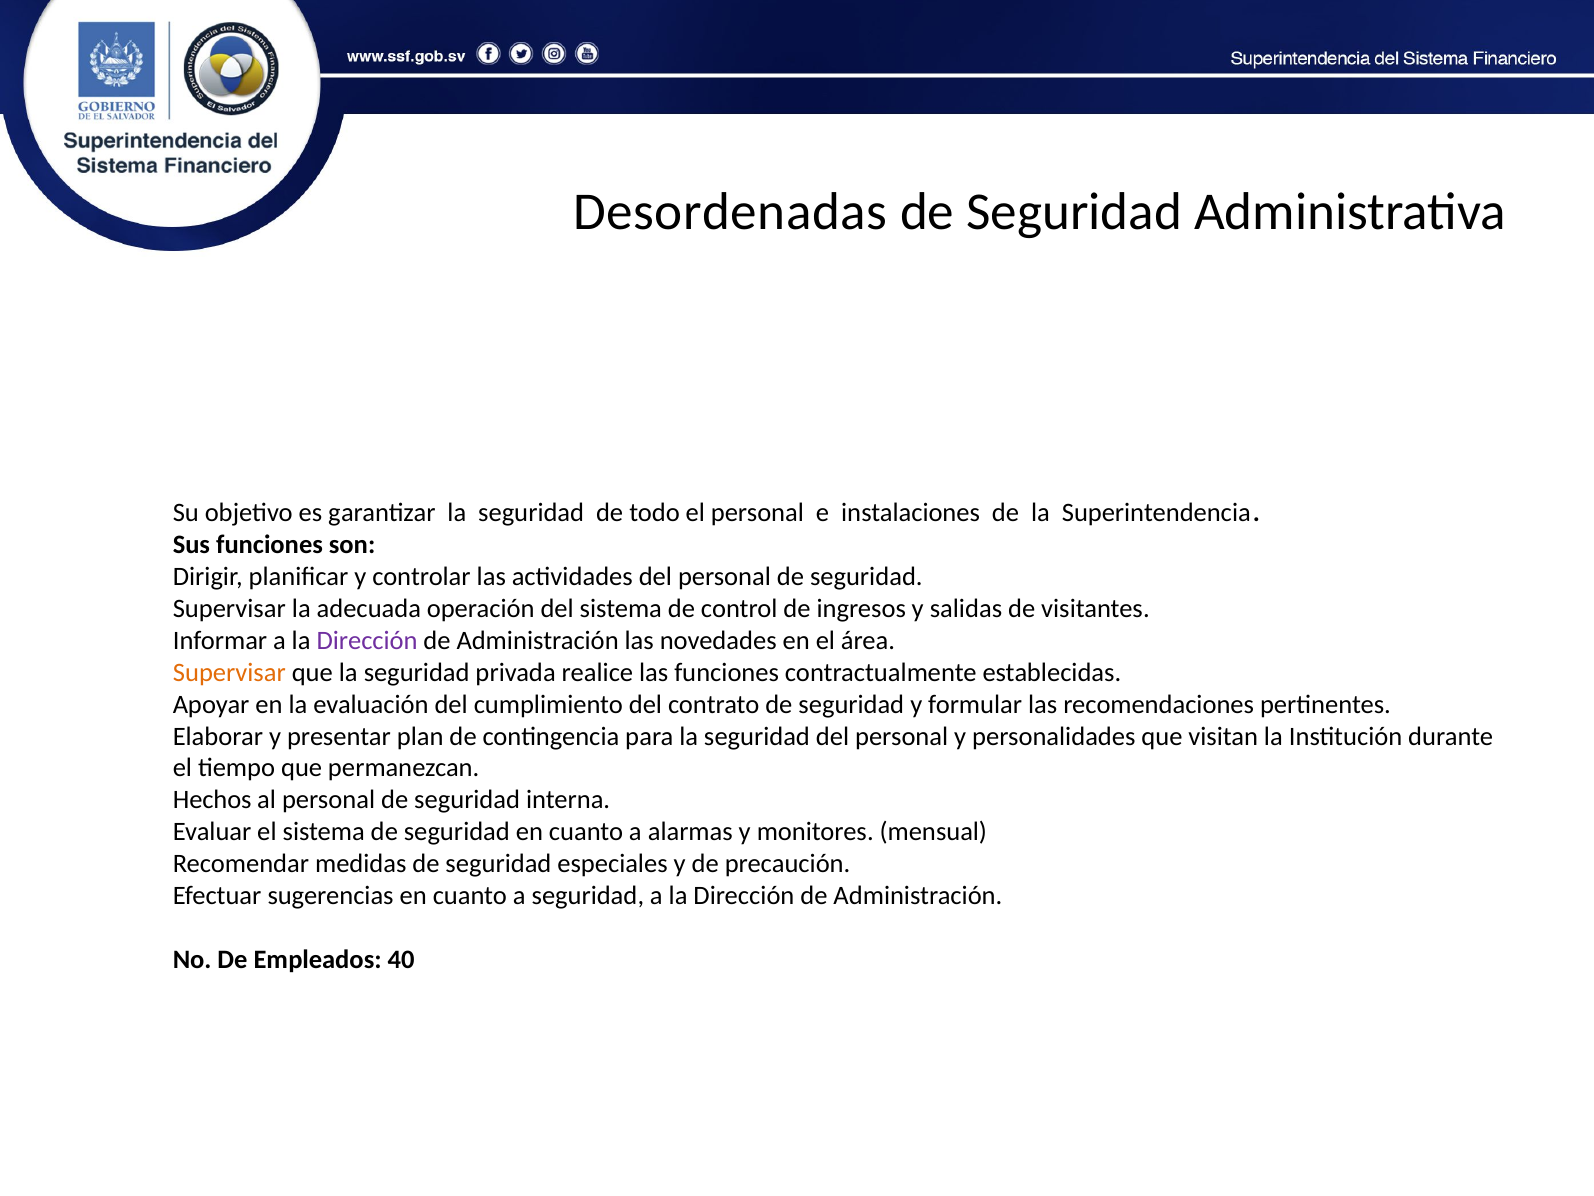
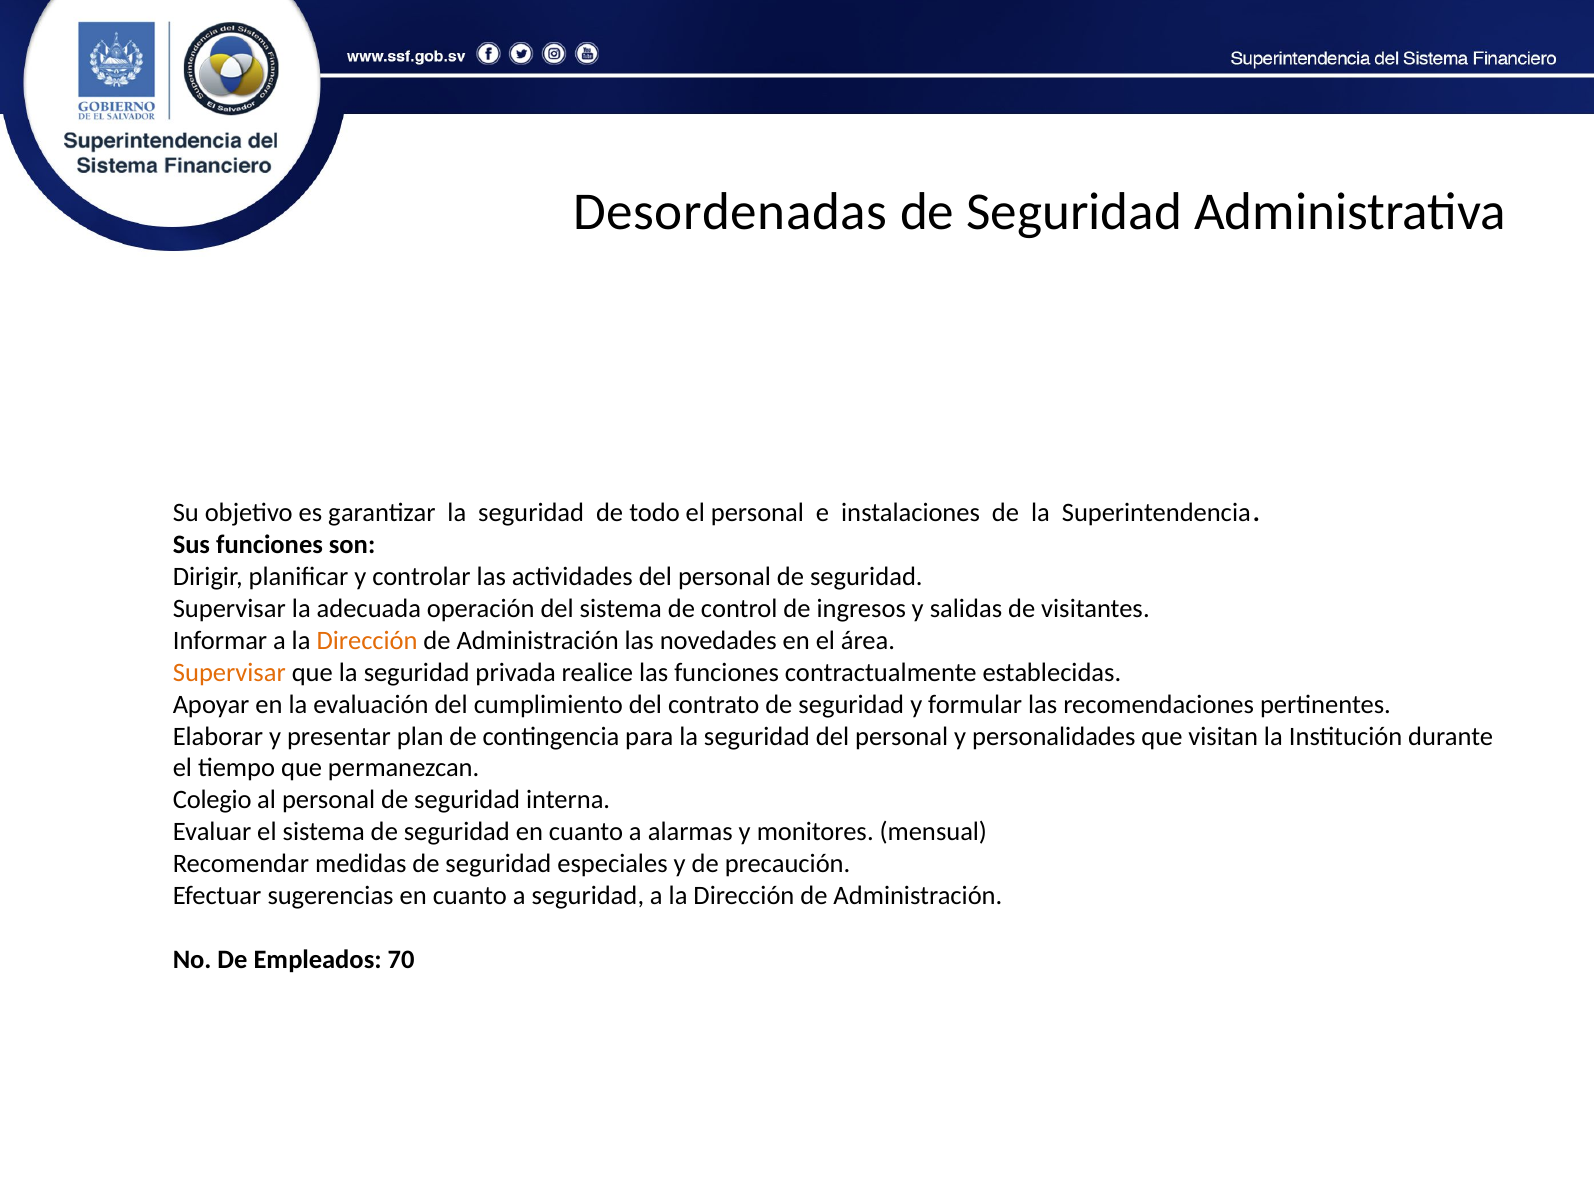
Dirección colour: purple -> orange (367, 640)
Hechos: Hechos -> Colegio (212, 800)
40: 40 -> 70 (401, 959)
